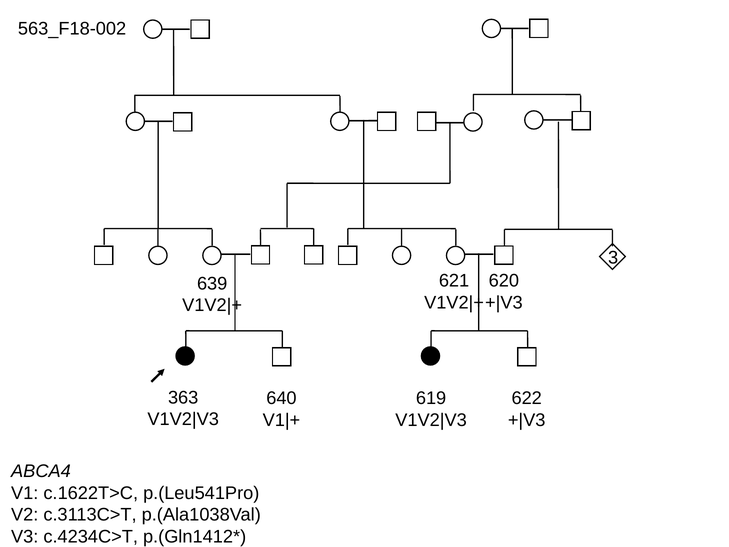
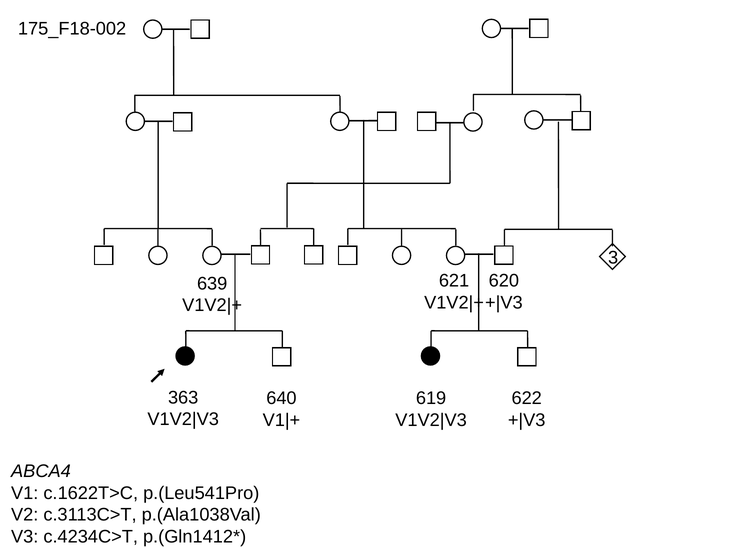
563_F18-002: 563_F18-002 -> 175_F18-002 (72, 29)
